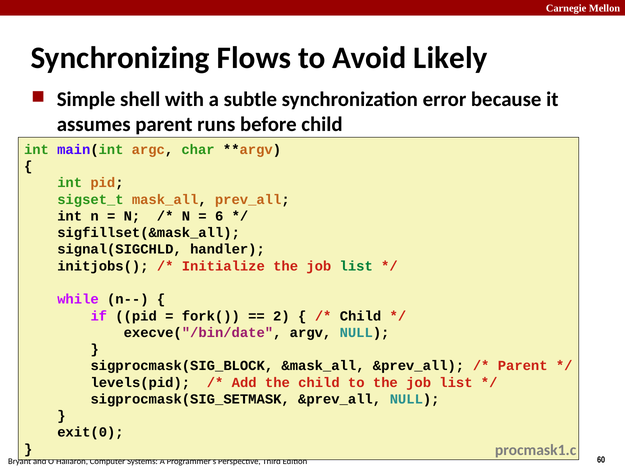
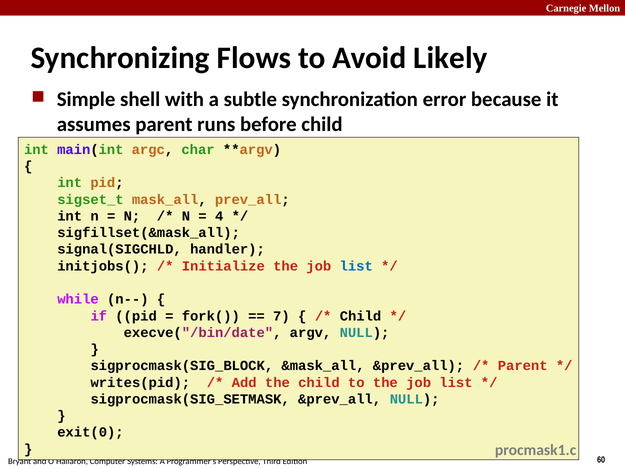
6: 6 -> 4 (219, 216)
list colour: green -> blue (356, 266)
2: 2 -> 7 (281, 316)
levels(pid: levels(pid -> writes(pid (140, 383)
